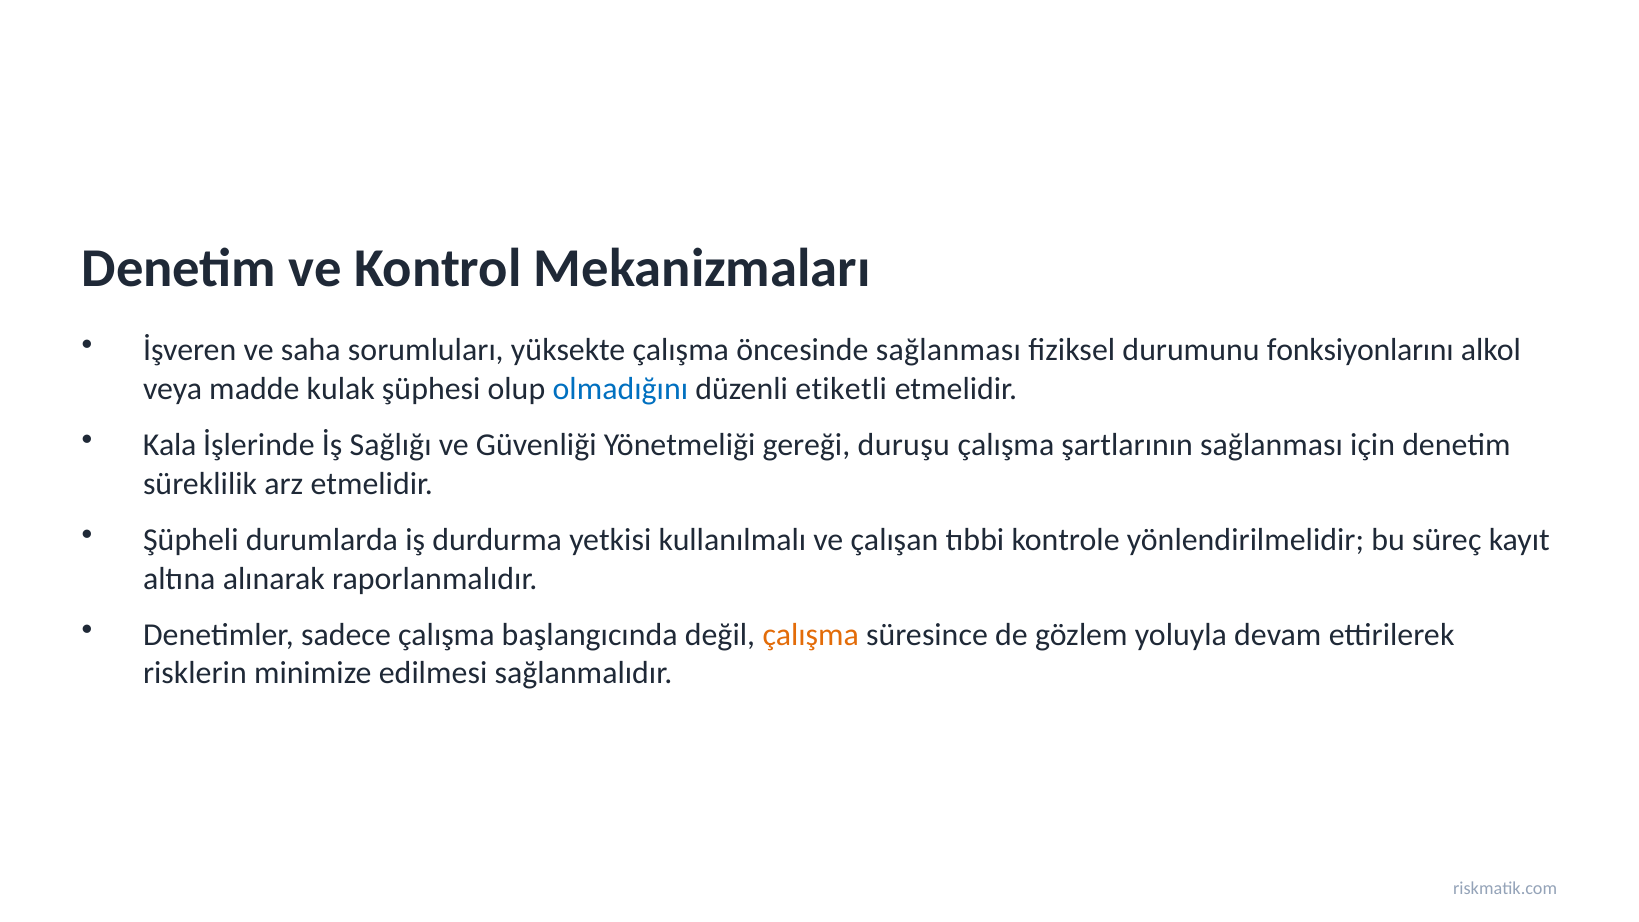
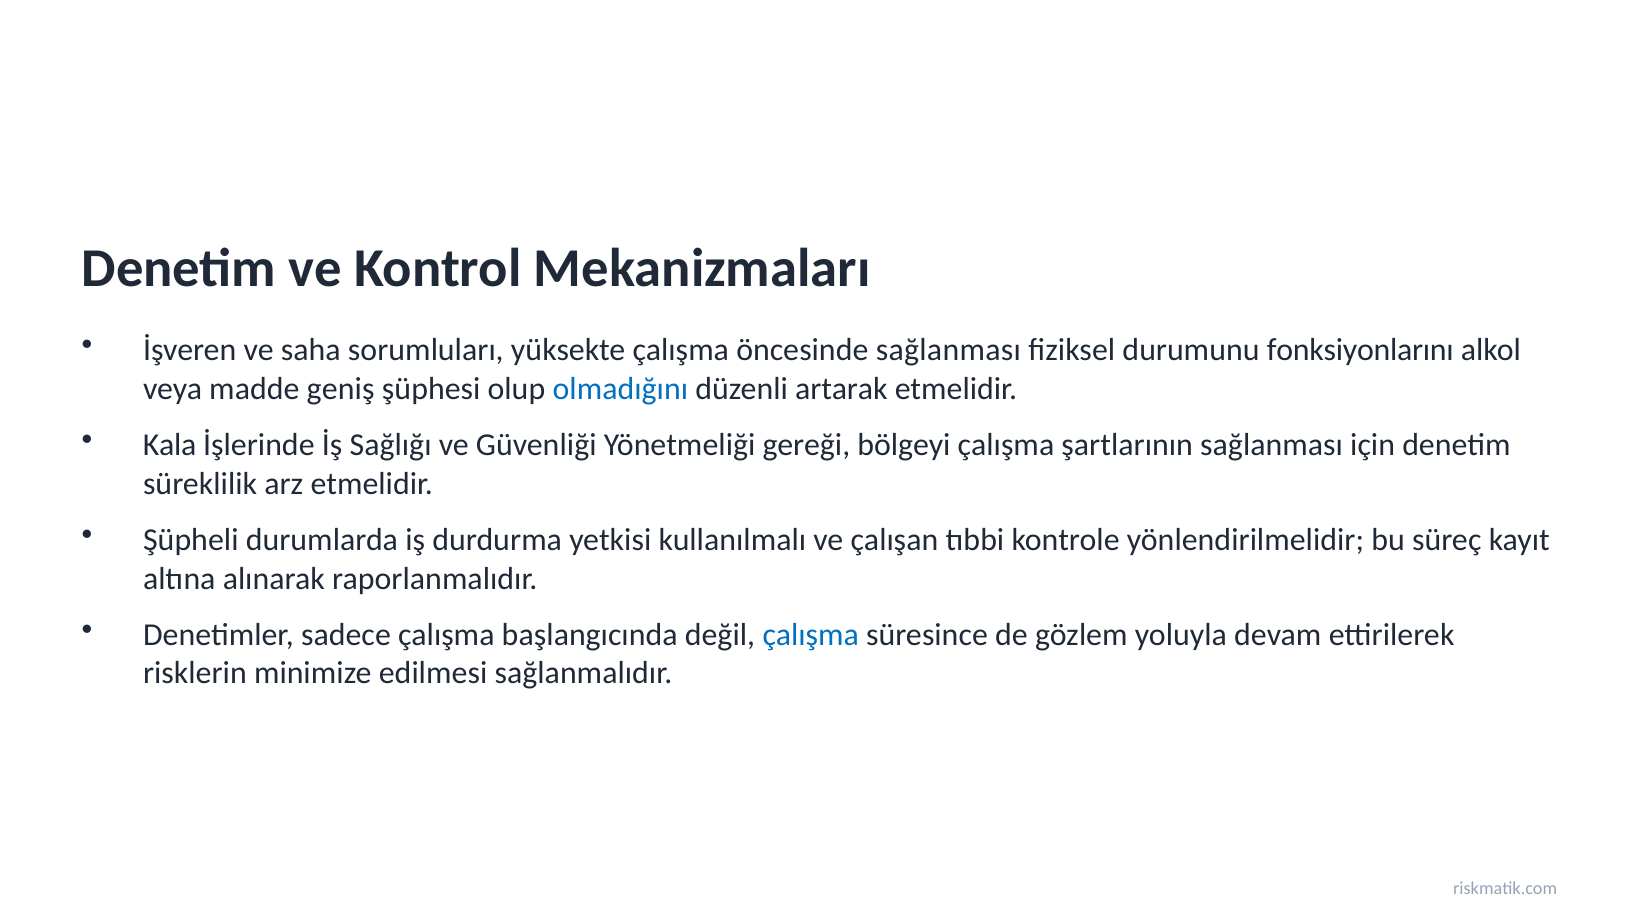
kulak: kulak -> geniş (341, 389)
etiketli: etiketli -> artarak (841, 389)
duruşu: duruşu -> bölgeyi (904, 445)
çalışma colour: orange -> blue (811, 635)
